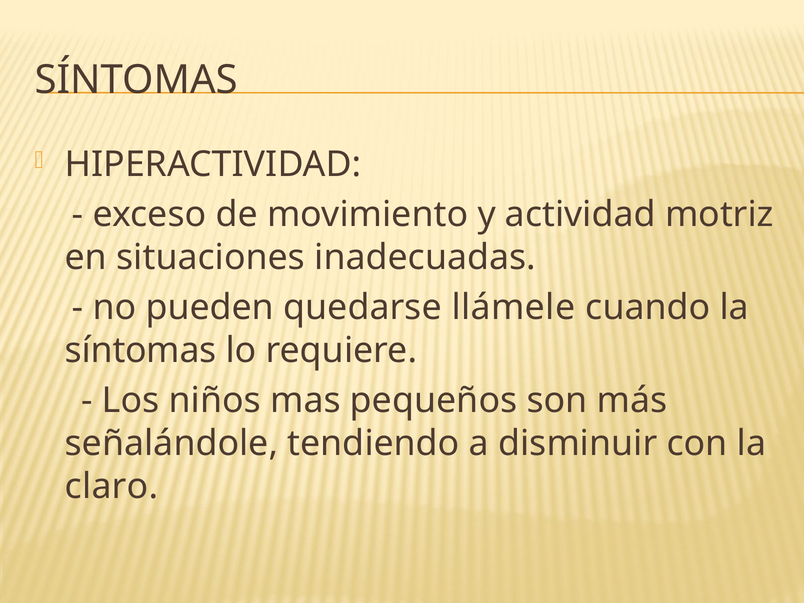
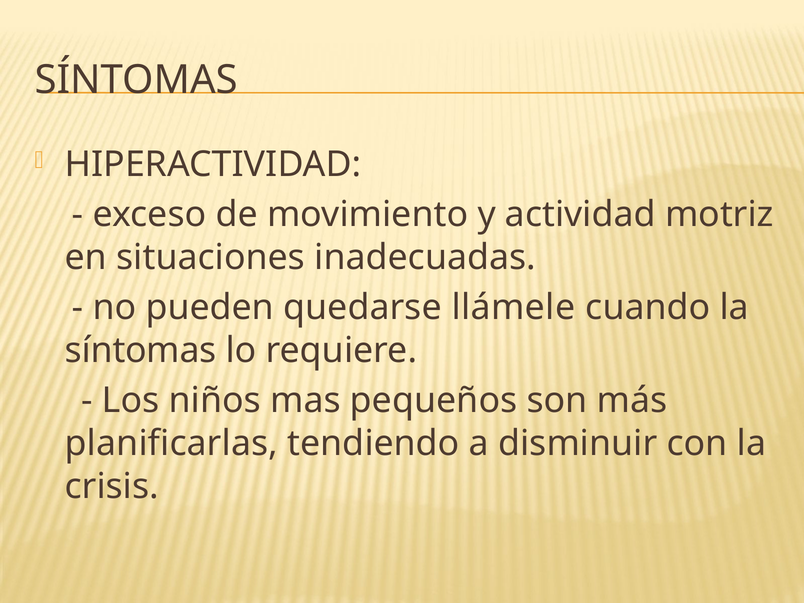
señalándole: señalándole -> planificarlas (171, 443)
claro: claro -> crisis (112, 486)
